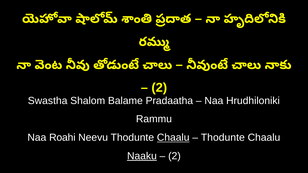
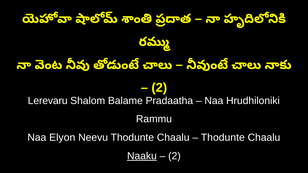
Swastha: Swastha -> Lerevaru (48, 101)
Roahi: Roahi -> Elyon (62, 138)
Chaalu underline: present -> none (173, 138)
